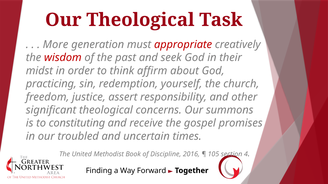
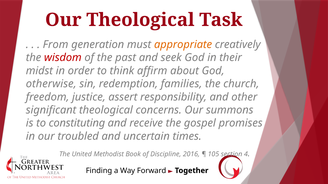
More: More -> From (56, 45)
appropriate colour: red -> orange (183, 45)
practicing: practicing -> otherwise (51, 84)
yourself: yourself -> families (181, 84)
